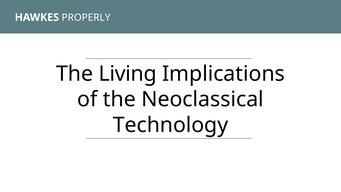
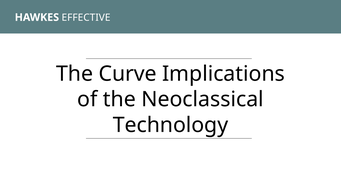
PROPERLY: PROPERLY -> EFFECTIVE (86, 18)
Living: Living -> Curve (128, 74)
